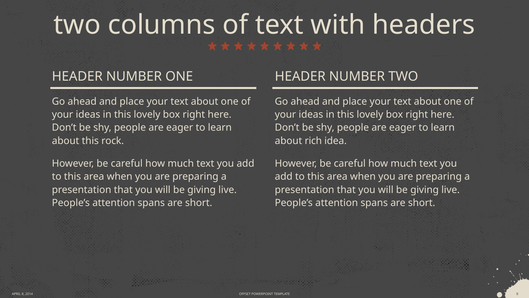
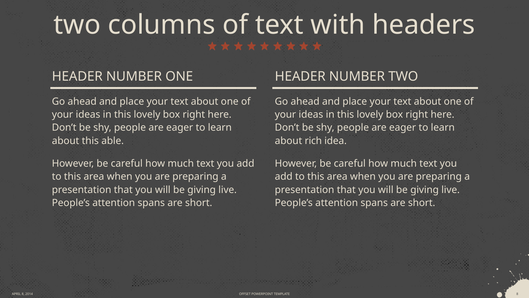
rock: rock -> able (113, 141)
